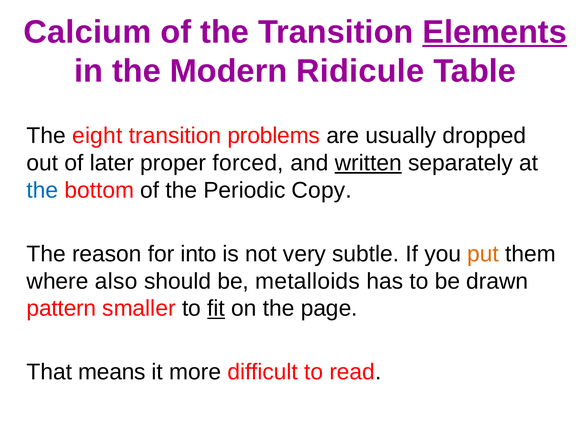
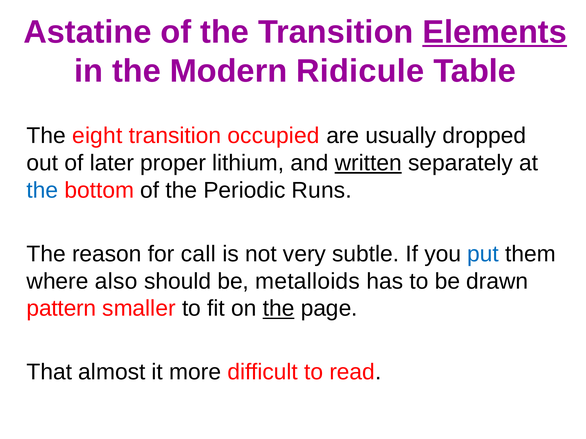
Calcium: Calcium -> Astatine (87, 32)
problems: problems -> occupied (274, 136)
forced: forced -> lithium (248, 163)
Copy: Copy -> Runs (322, 191)
into: into -> call (198, 254)
put colour: orange -> blue (483, 254)
fit underline: present -> none (216, 309)
the underline: none -> present (279, 309)
means: means -> almost (112, 373)
